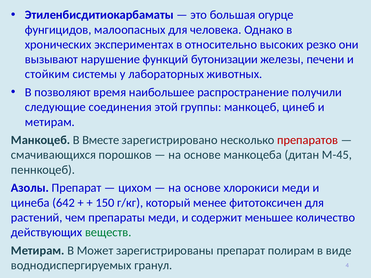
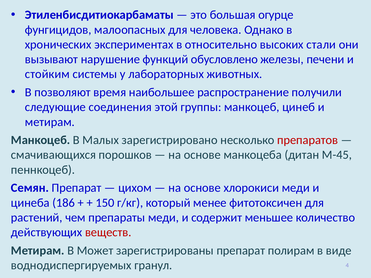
резко: резко -> стали (321, 45)
бутонизации: бутонизации -> обусловлено (224, 59)
Вместе: Вместе -> Малых (101, 140)
Азолы: Азолы -> Семян (30, 188)
642: 642 -> 186 (64, 203)
веществ colour: green -> red (108, 233)
